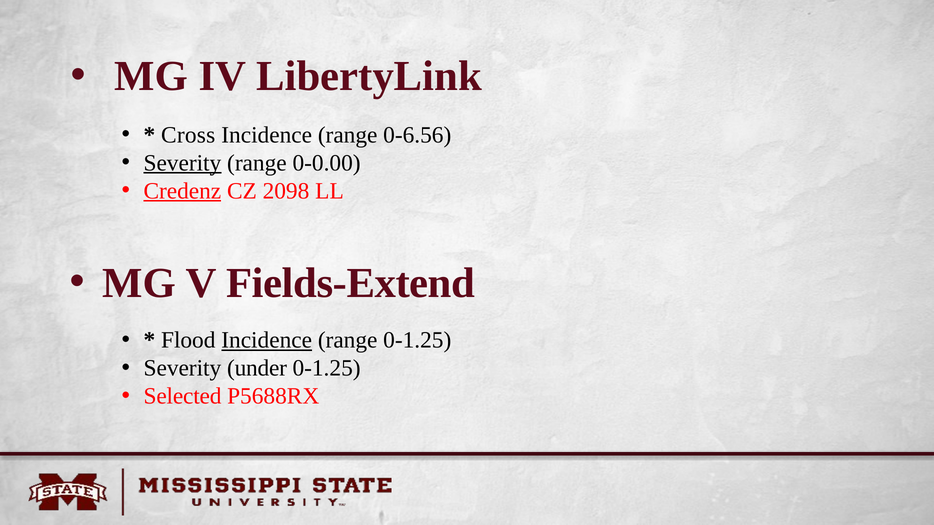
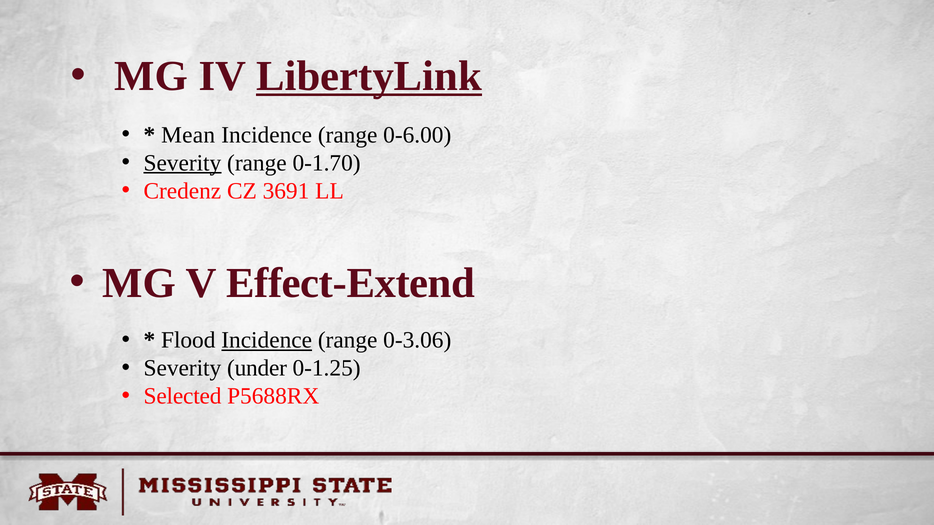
LibertyLink underline: none -> present (369, 76)
Cross: Cross -> Mean (188, 135)
0-6.56: 0-6.56 -> 0-6.00 (417, 135)
0-0.00: 0-0.00 -> 0-1.70 (327, 163)
Credenz underline: present -> none (182, 191)
2098: 2098 -> 3691 (286, 191)
Fields-Extend: Fields-Extend -> Effect-Extend (351, 283)
range 0-1.25: 0-1.25 -> 0-3.06 (417, 340)
